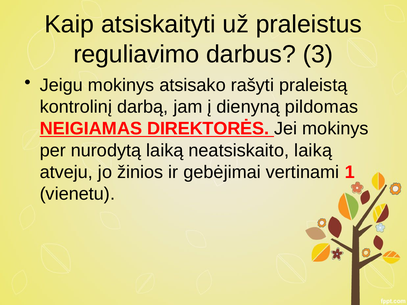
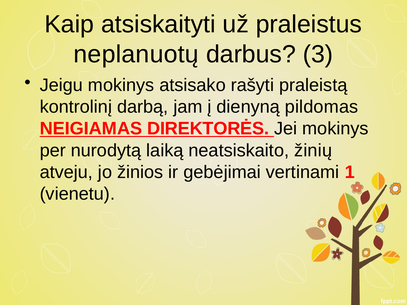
reguliavimo: reguliavimo -> neplanuotų (136, 54)
neatsiskaito laiką: laiką -> žinių (313, 151)
